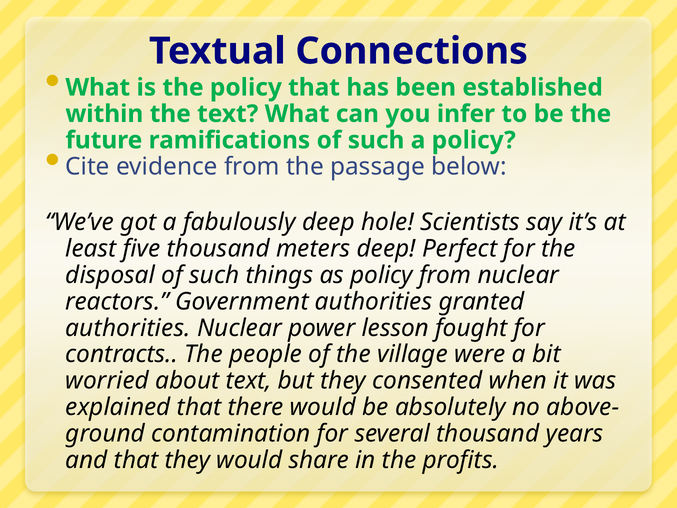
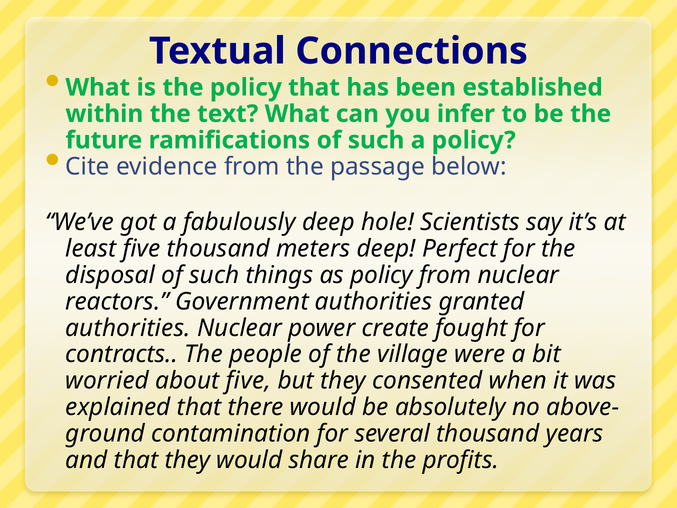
lesson: lesson -> create (395, 328)
about text: text -> five (248, 381)
